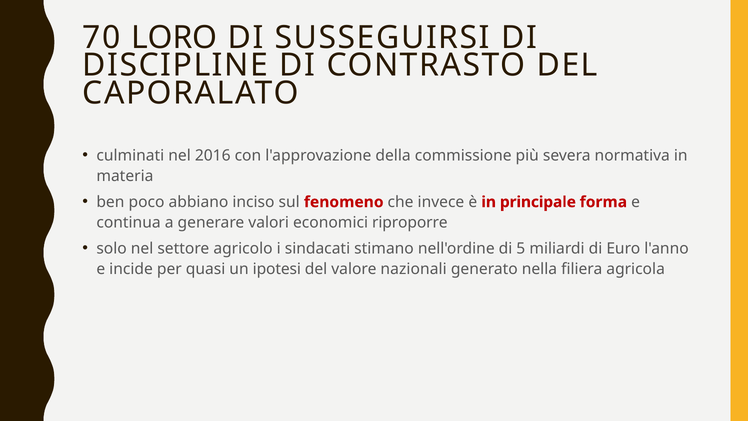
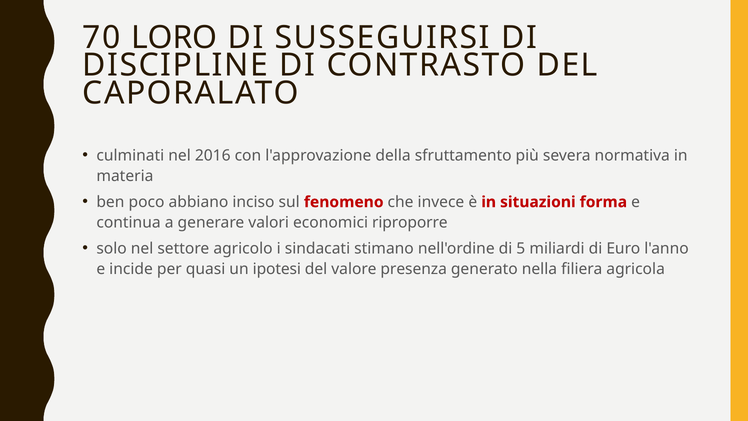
commissione: commissione -> sfruttamento (463, 155)
principale: principale -> situazioni (538, 202)
nazionali: nazionali -> presenza (414, 269)
